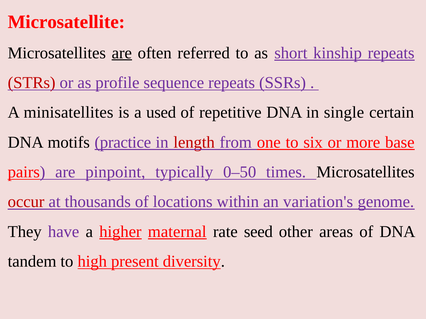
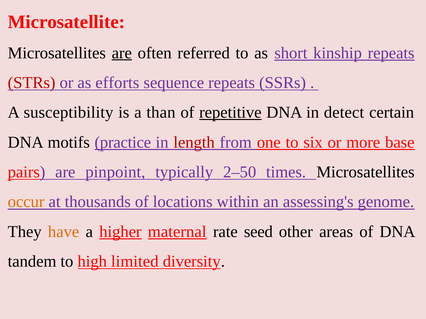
profile: profile -> efforts (117, 83)
minisatellites: minisatellites -> susceptibility (69, 113)
used: used -> than (161, 113)
repetitive underline: none -> present (230, 113)
single: single -> detect (344, 113)
0–50: 0–50 -> 2–50 (240, 172)
occur colour: red -> orange (26, 202)
variation's: variation's -> assessing's (318, 202)
have colour: purple -> orange (64, 232)
present: present -> limited (135, 262)
